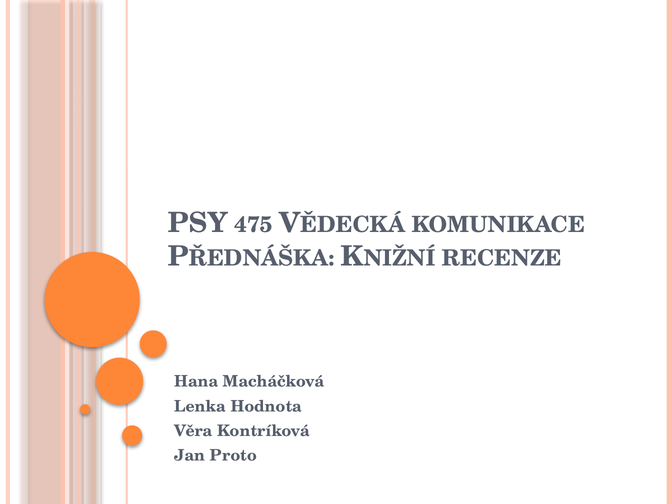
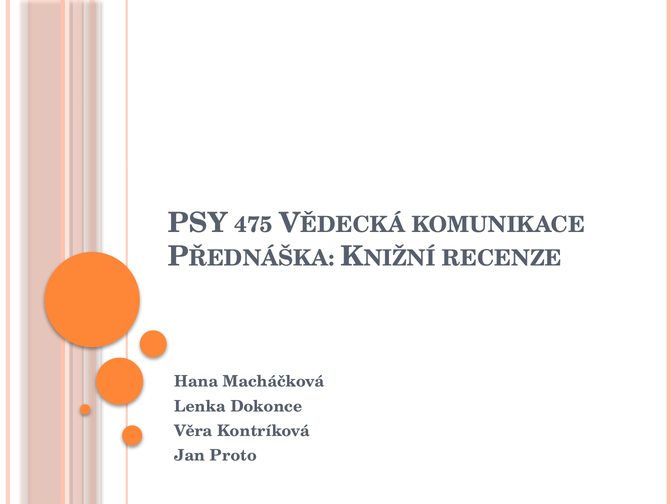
Hodnota: Hodnota -> Dokonce (266, 406)
